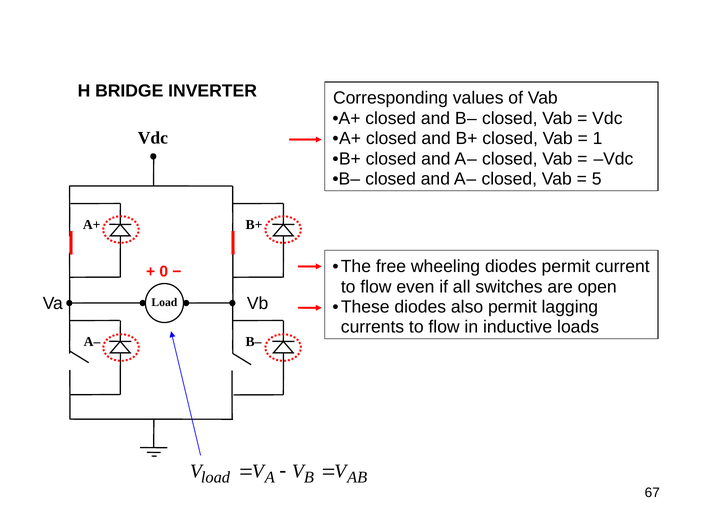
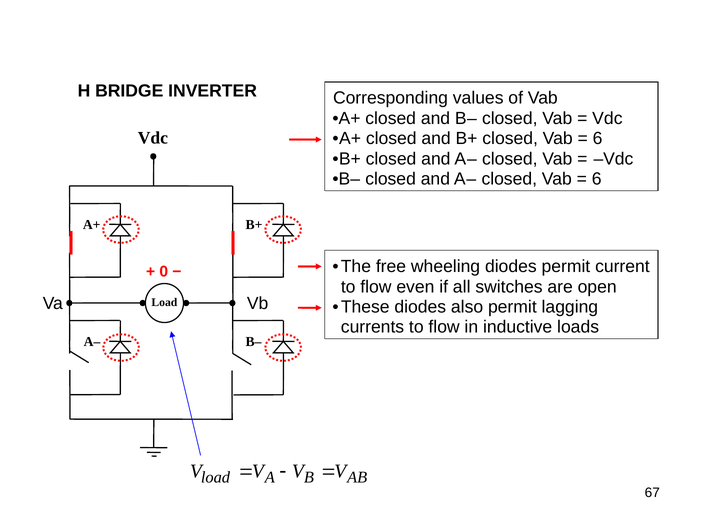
1: 1 -> 6 (598, 139)
5: 5 -> 6 (597, 179)
